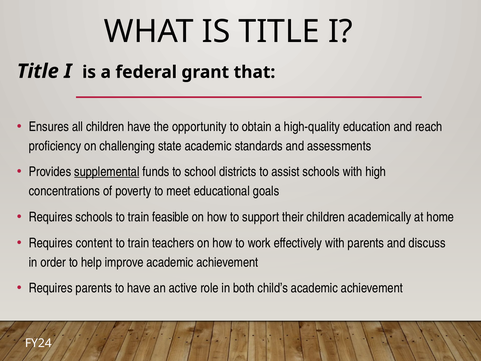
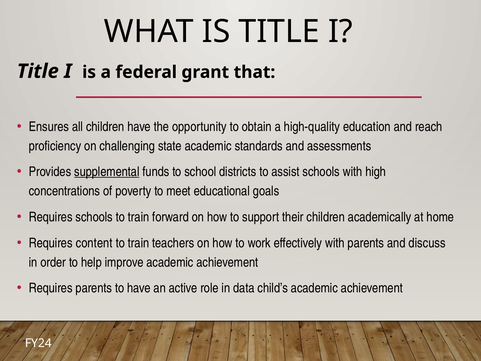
feasible: feasible -> forward (171, 217)
both: both -> data (244, 288)
